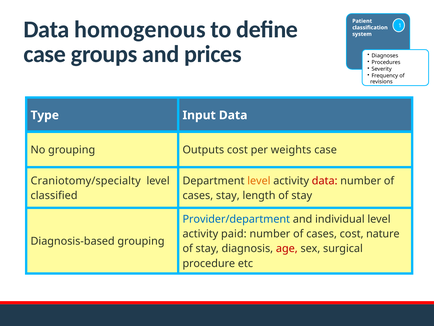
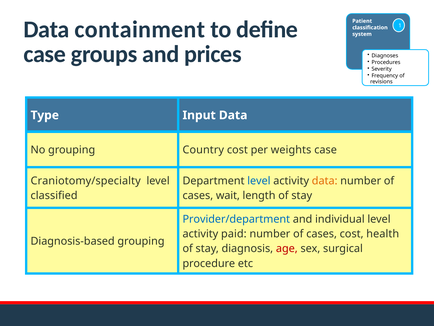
homogenous: homogenous -> containment (140, 30)
Outputs: Outputs -> Country (203, 150)
level colour: orange -> blue (259, 181)
data colour: red -> orange (325, 181)
cases stay: stay -> wait (228, 195)
nature: nature -> health (383, 234)
